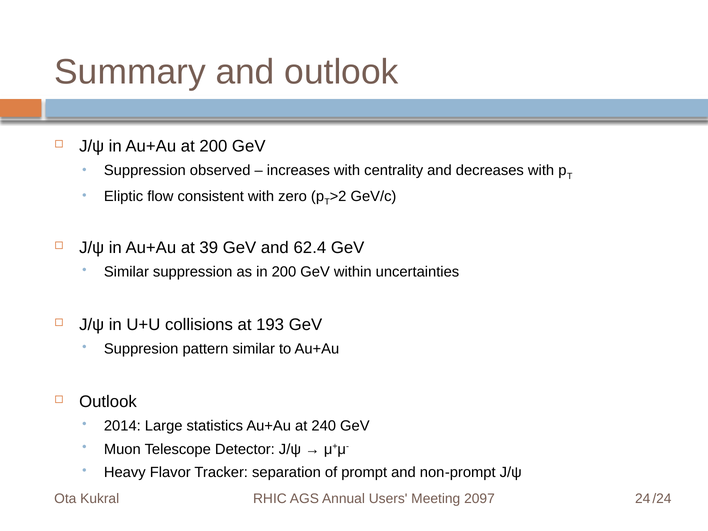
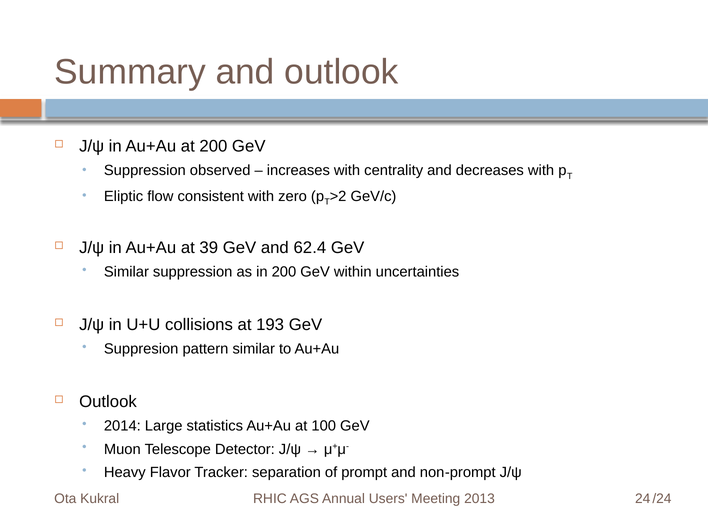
240: 240 -> 100 (324, 426)
2097: 2097 -> 2013 (479, 499)
